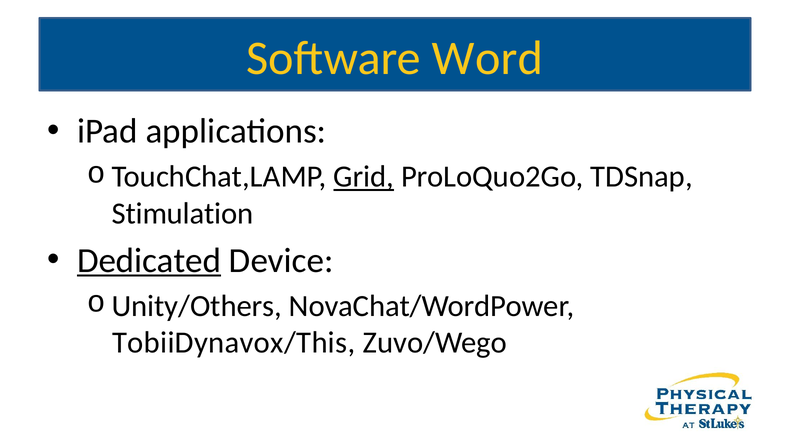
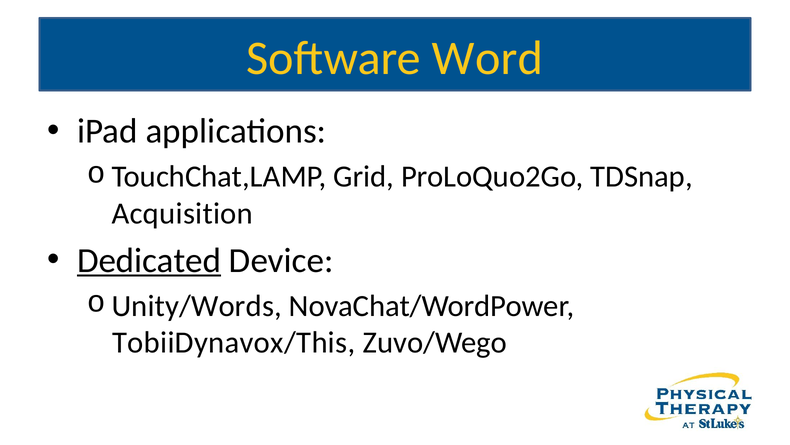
Grid underline: present -> none (364, 177)
Stimulation: Stimulation -> Acquisition (182, 213)
Unity/Others: Unity/Others -> Unity/Words (197, 305)
